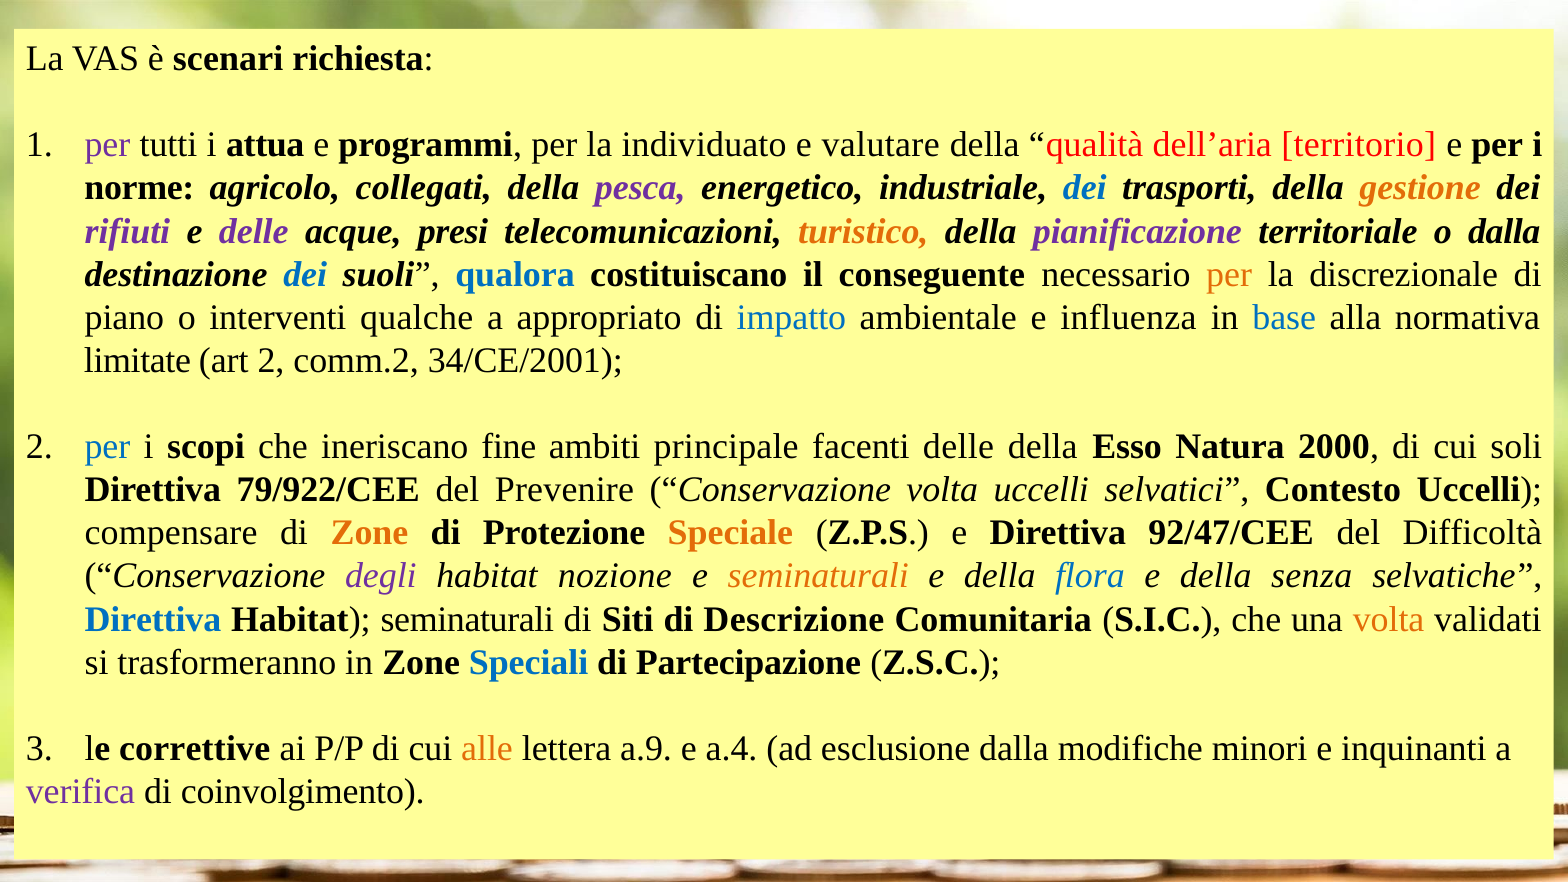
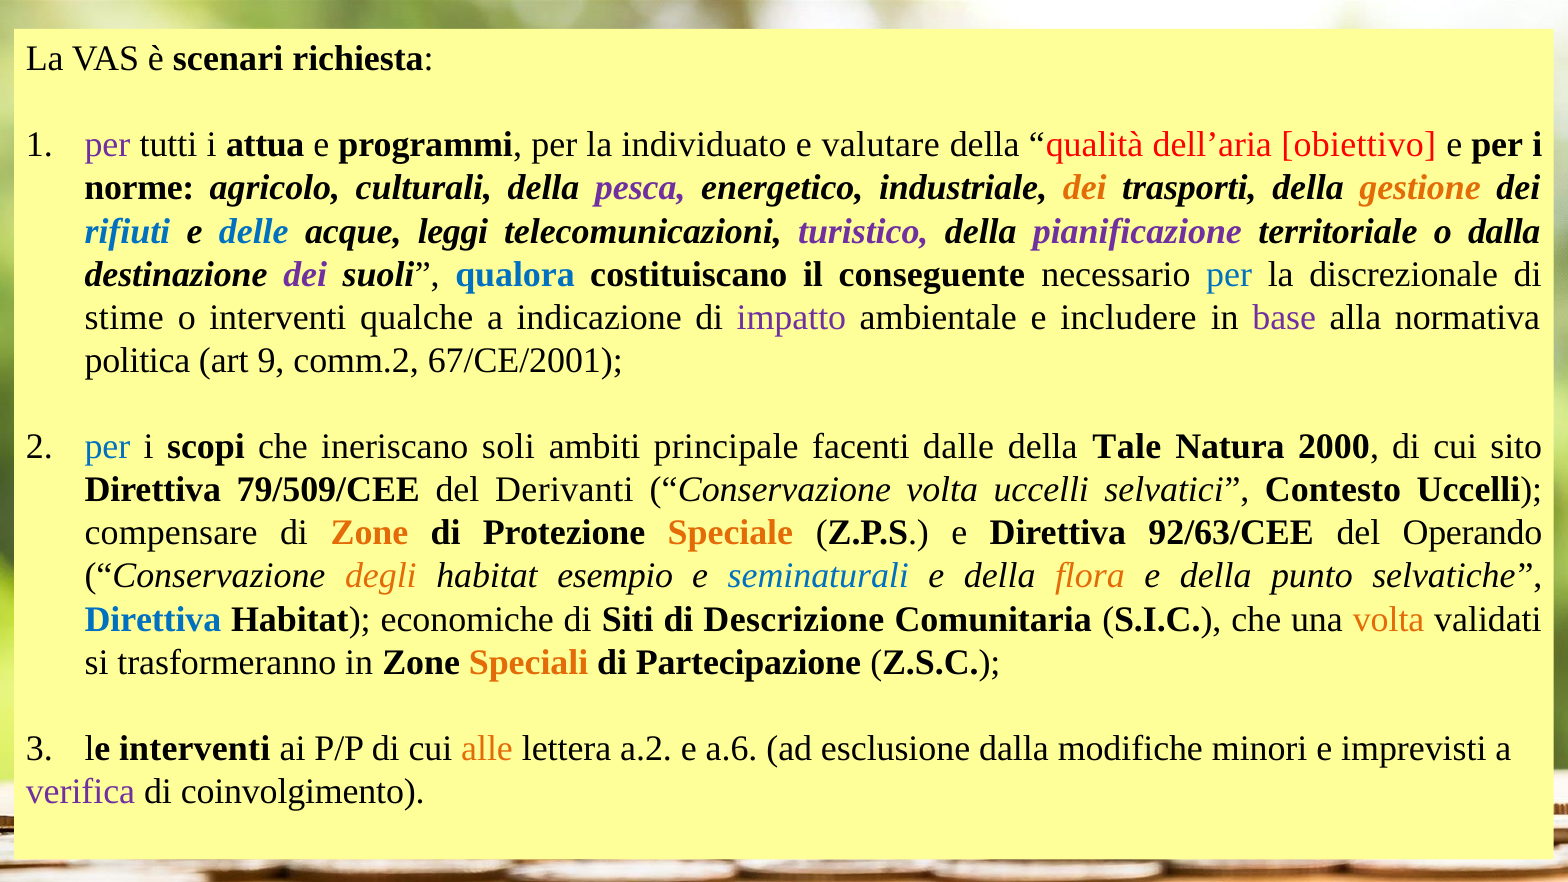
territorio: territorio -> obiettivo (1359, 145)
collegati: collegati -> culturali (424, 188)
dei colour: blue -> orange (1085, 188)
rifiuti colour: purple -> blue (127, 231)
delle colour: purple -> blue (254, 231)
presi: presi -> leggi (453, 231)
turistico colour: orange -> purple (863, 231)
dei colour: blue -> purple (305, 274)
per colour: orange -> blue (1229, 274)
piano: piano -> stime (124, 317)
appropriato: appropriato -> indicazione (599, 317)
impatto colour: blue -> purple (791, 317)
influenza: influenza -> includere (1128, 317)
base colour: blue -> purple (1284, 317)
limitate: limitate -> politica (137, 361)
art 2: 2 -> 9 (271, 361)
34/CE/2001: 34/CE/2001 -> 67/CE/2001 (525, 361)
fine: fine -> soli (508, 447)
facenti delle: delle -> dalle (959, 447)
Esso: Esso -> Tale (1127, 447)
soli: soli -> sito (1516, 447)
79/922/CEE: 79/922/CEE -> 79/509/CEE (328, 490)
Prevenire: Prevenire -> Derivanti (564, 490)
92/47/CEE: 92/47/CEE -> 92/63/CEE (1231, 533)
Difficoltà: Difficoltà -> Operando (1472, 533)
degli colour: purple -> orange (381, 576)
nozione: nozione -> esempio (615, 576)
seminaturali colour: orange -> blue (818, 576)
flora colour: blue -> orange (1090, 576)
senza: senza -> punto (1312, 576)
Habitat seminaturali: seminaturali -> economiche (467, 619)
Speciali colour: blue -> orange (529, 662)
le correttive: correttive -> interventi (195, 748)
a.9: a.9 -> a.2 (646, 748)
a.4: a.4 -> a.6 (732, 748)
inquinanti: inquinanti -> imprevisti (1414, 748)
